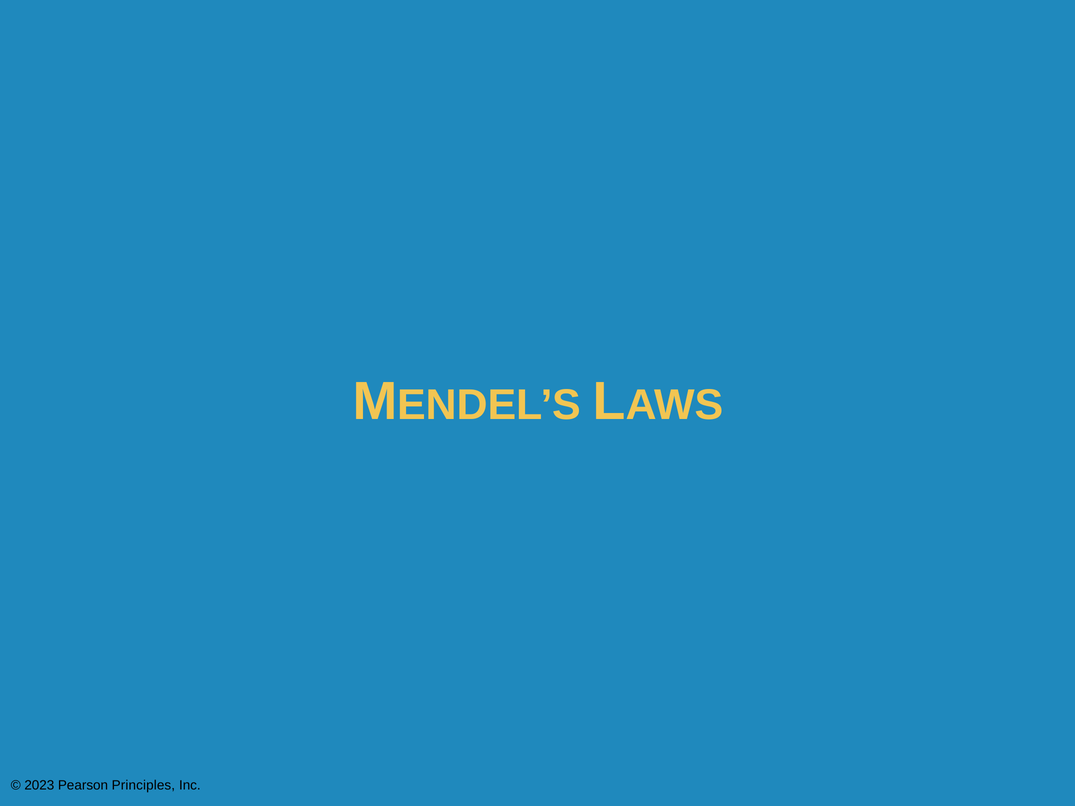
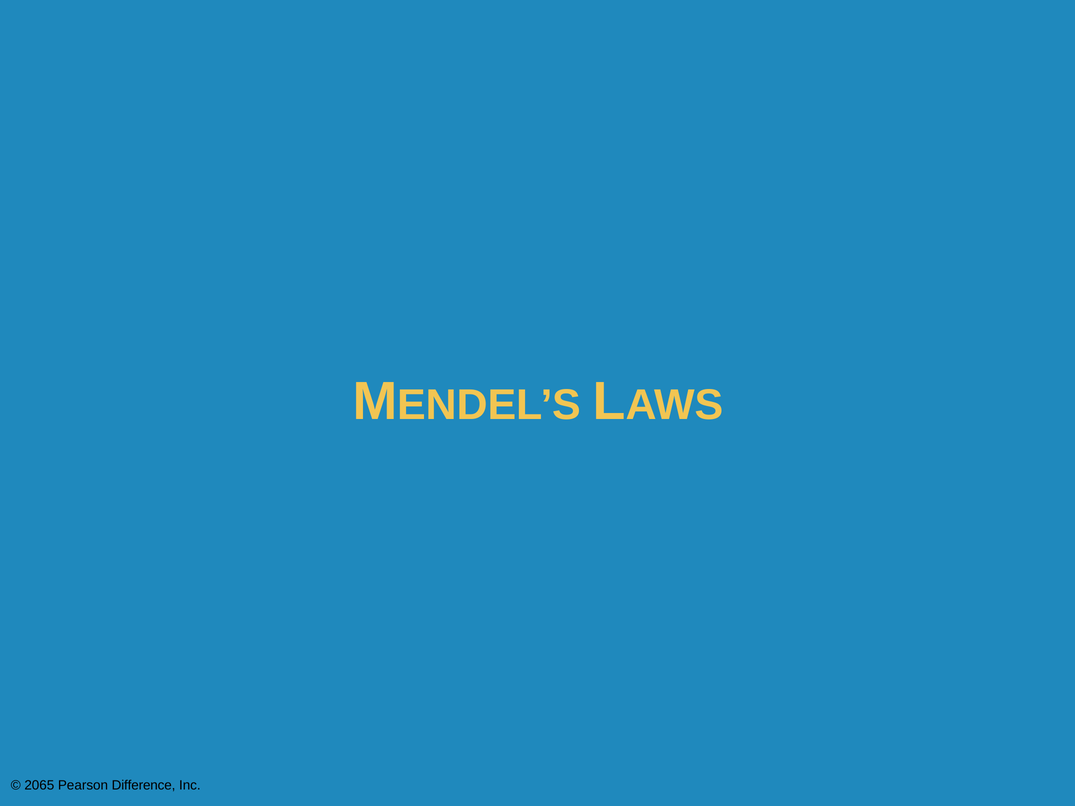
2023: 2023 -> 2065 (39, 786)
Principles: Principles -> Difference (144, 786)
